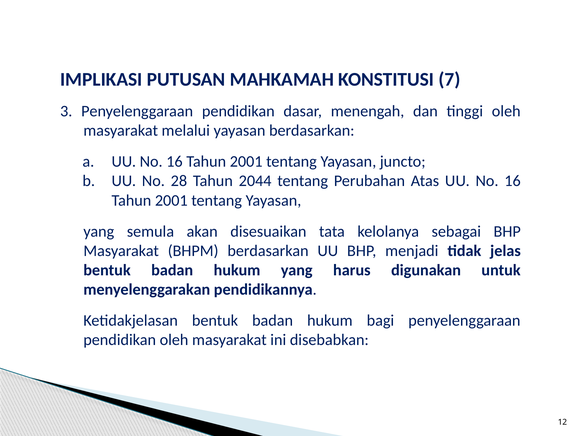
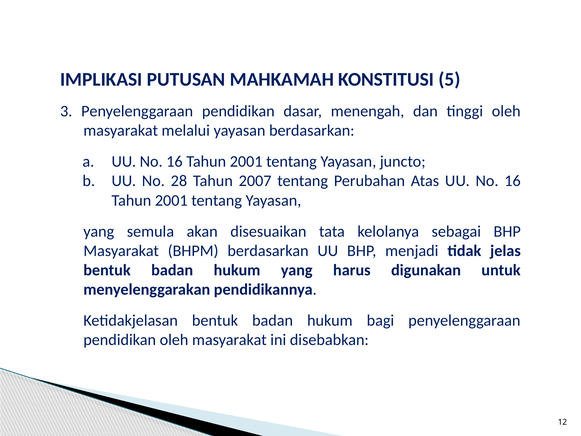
7: 7 -> 5 (450, 79)
2044: 2044 -> 2007 (255, 181)
